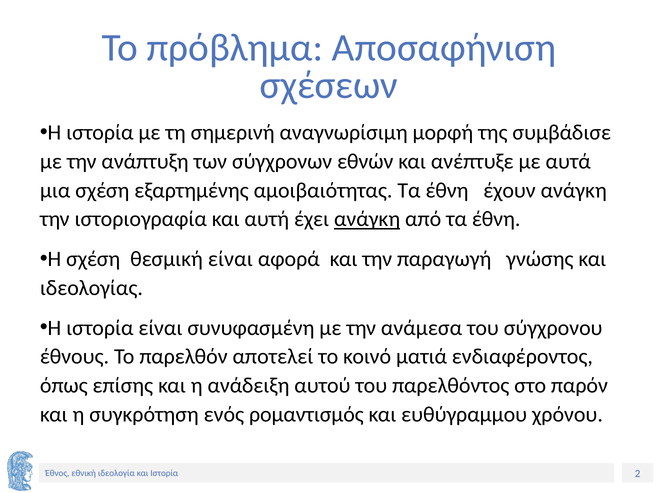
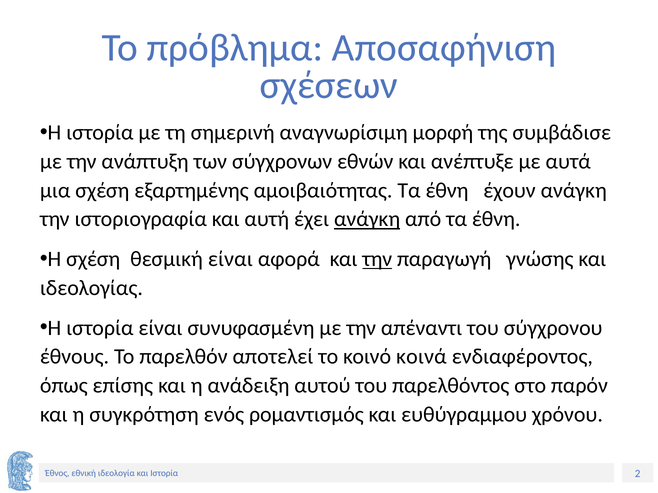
την underline: none -> present (377, 259)
ανάμεσα: ανάμεσα -> απέναντι (422, 328)
ματιά: ματιά -> κοινά (421, 357)
